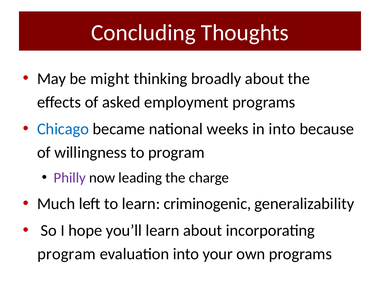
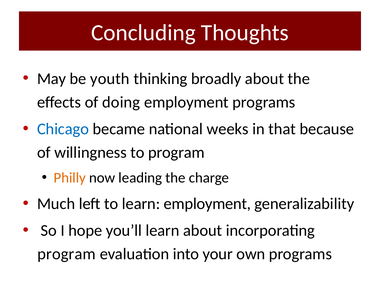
might: might -> youth (110, 79)
asked: asked -> doing (121, 102)
in into: into -> that (282, 129)
Philly colour: purple -> orange (70, 178)
learn criminogenic: criminogenic -> employment (207, 204)
